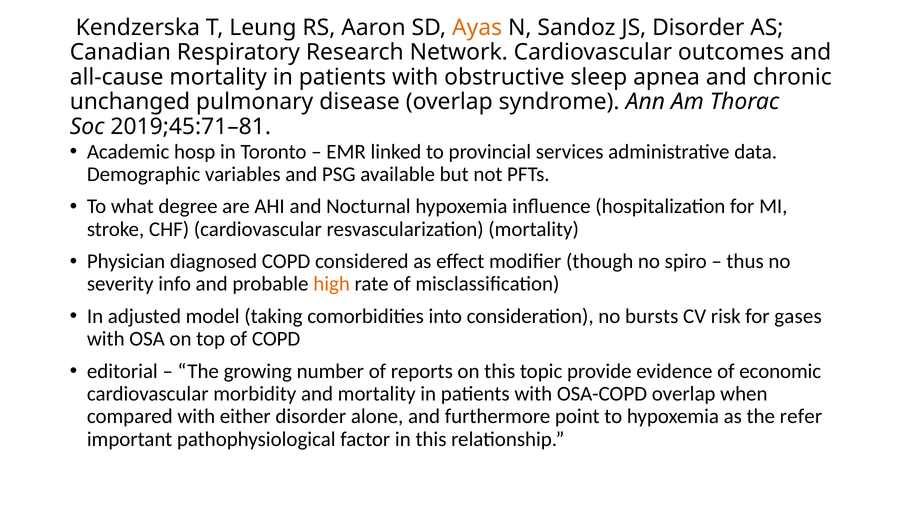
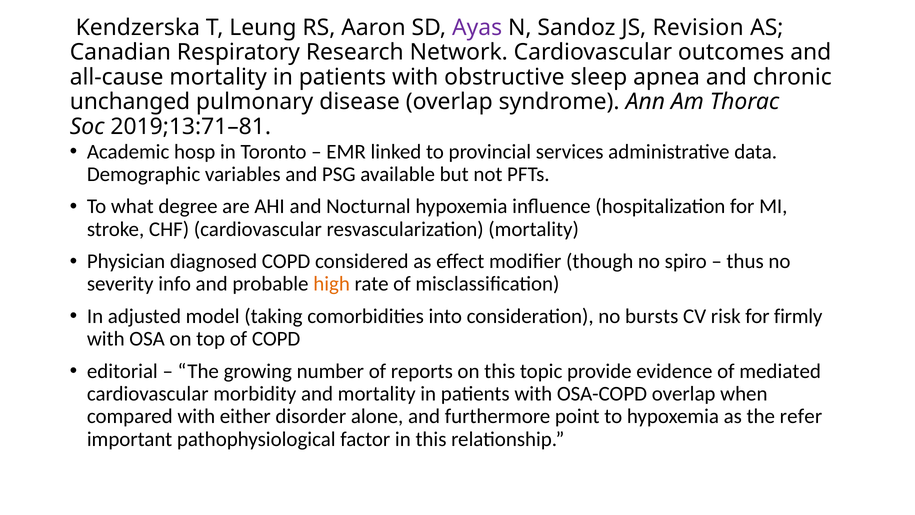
Ayas colour: orange -> purple (477, 28)
JS Disorder: Disorder -> Revision (698, 28)
2019;45:71–81: 2019;45:71–81 -> 2019;13:71–81 (191, 126)
gases: gases -> firmly (798, 316)
economic: economic -> mediated (780, 371)
